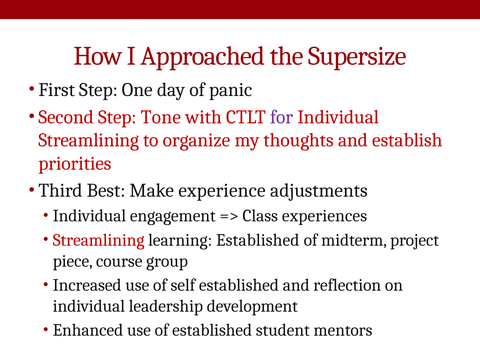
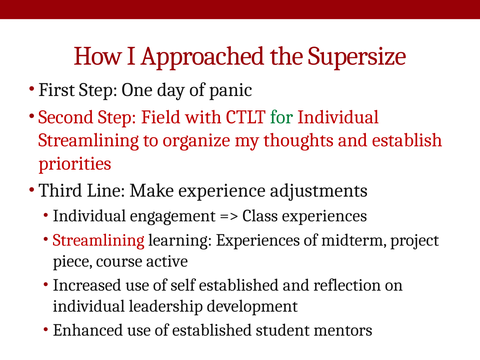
Tone: Tone -> Field (161, 117)
for colour: purple -> green (282, 117)
Best: Best -> Line (106, 191)
learning Established: Established -> Experiences (258, 240)
group: group -> active (167, 261)
